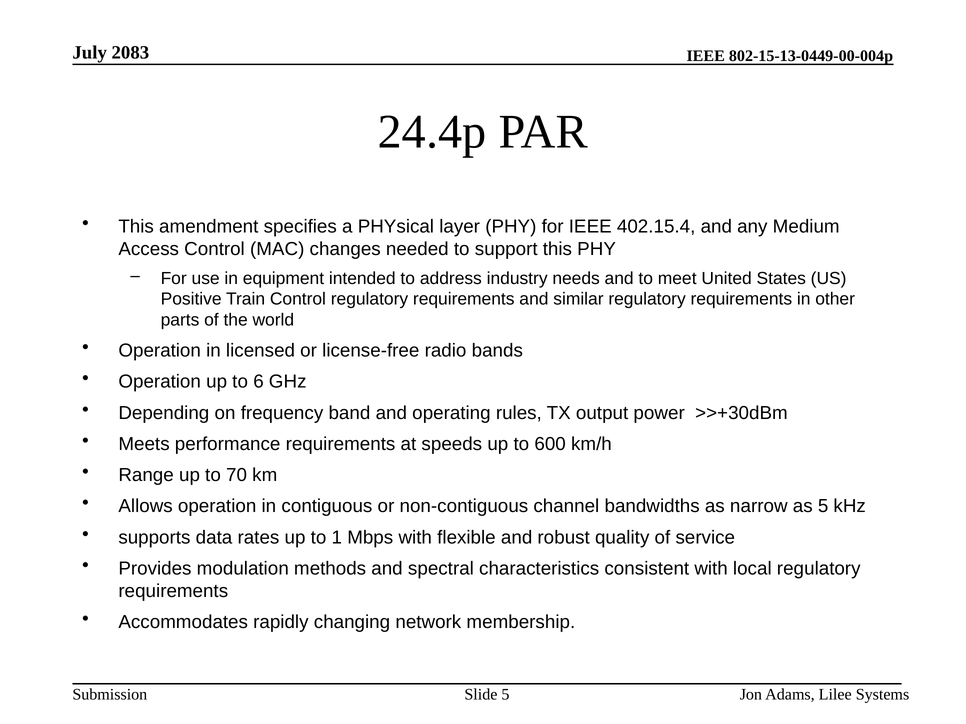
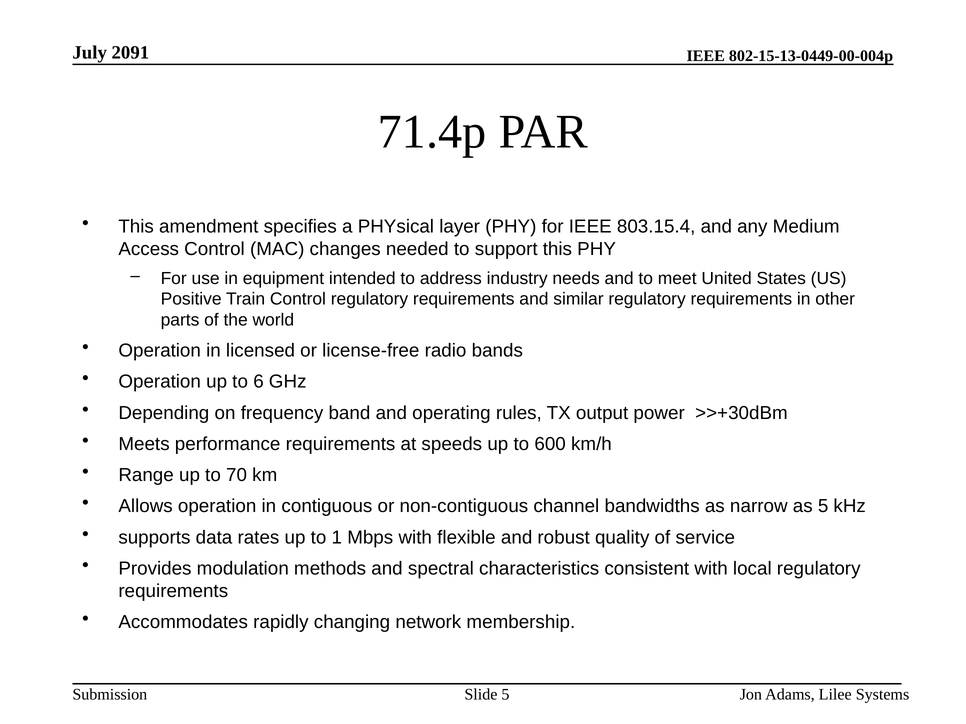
2083: 2083 -> 2091 (130, 53)
24.4p: 24.4p -> 71.4p (432, 132)
402.15.4: 402.15.4 -> 803.15.4 (656, 227)
